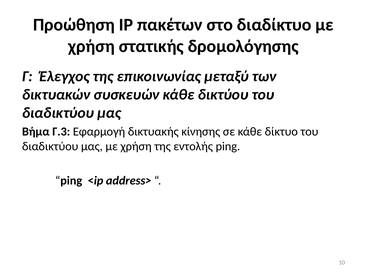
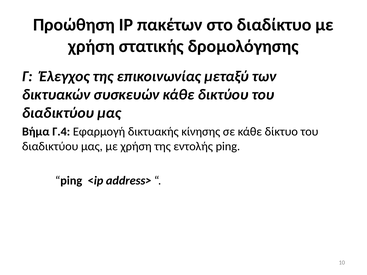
Γ.3: Γ.3 -> Γ.4 (61, 132)
